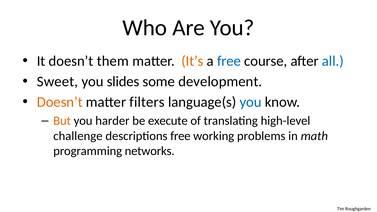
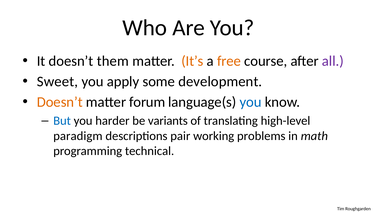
free colour: blue -> orange (229, 61)
all colour: blue -> purple (333, 61)
slides: slides -> apply (123, 82)
filters: filters -> forum (147, 102)
But colour: orange -> blue (62, 121)
execute: execute -> variants (168, 121)
challenge: challenge -> paradigm (78, 136)
descriptions free: free -> pair (180, 136)
networks: networks -> technical (150, 151)
